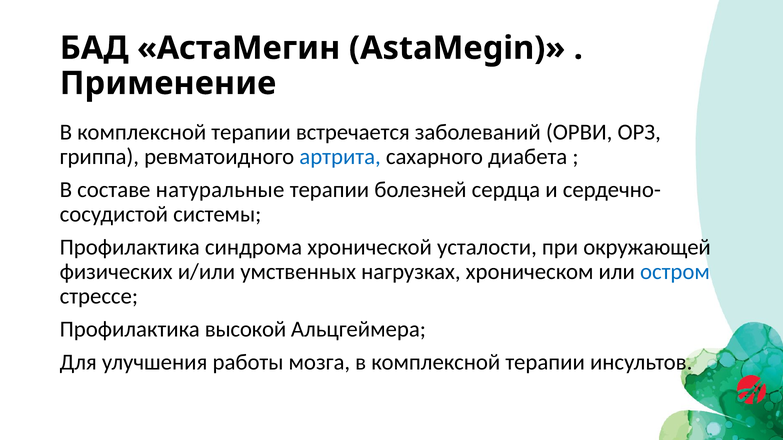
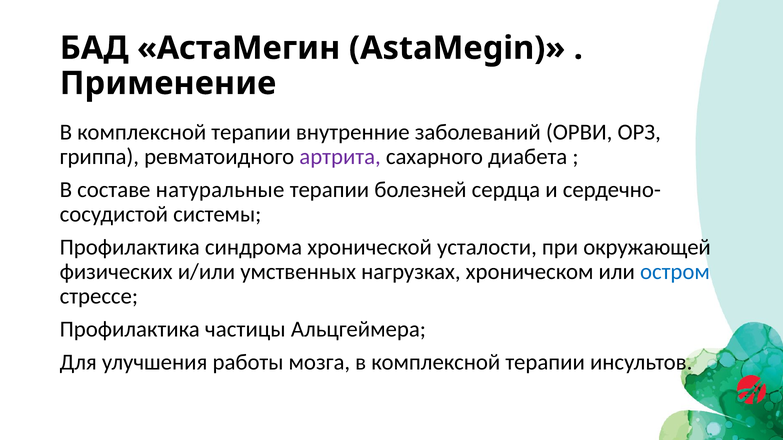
встречается: встречается -> внутренние (353, 132)
артрита colour: blue -> purple (340, 157)
высокой: высокой -> частицы (245, 330)
